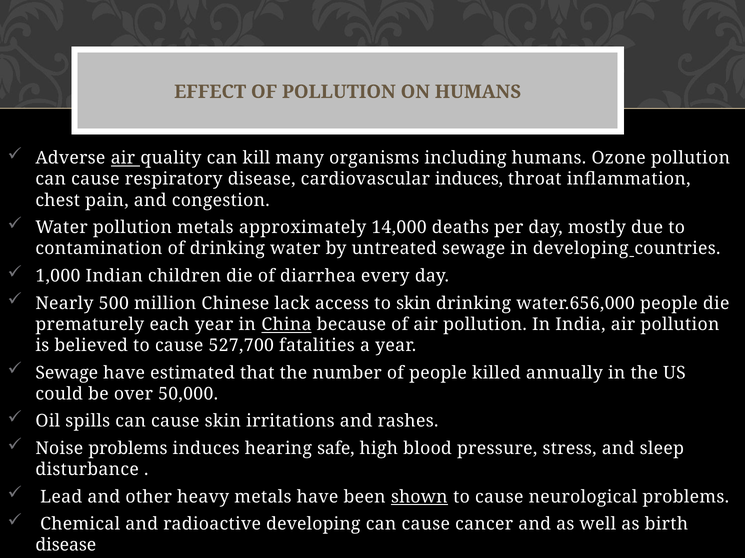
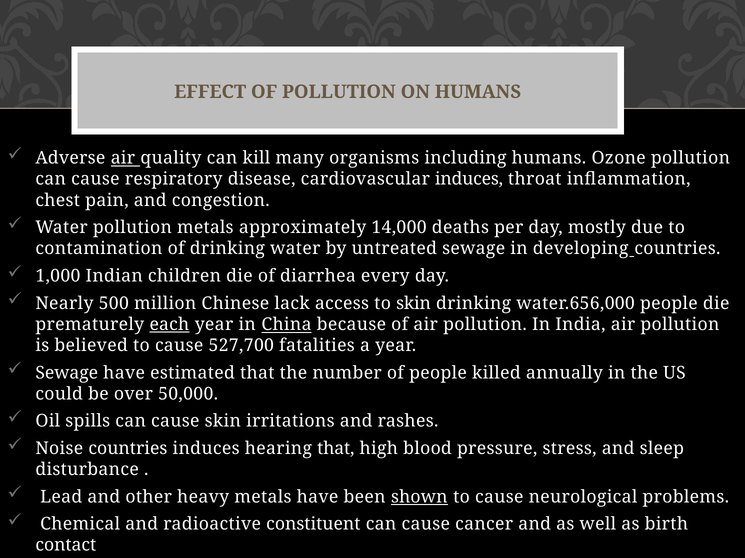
each underline: none -> present (169, 325)
Noise problems: problems -> countries (128, 449)
hearing safe: safe -> that (336, 449)
radioactive developing: developing -> constituent (313, 525)
disease: disease -> contact (66, 546)
